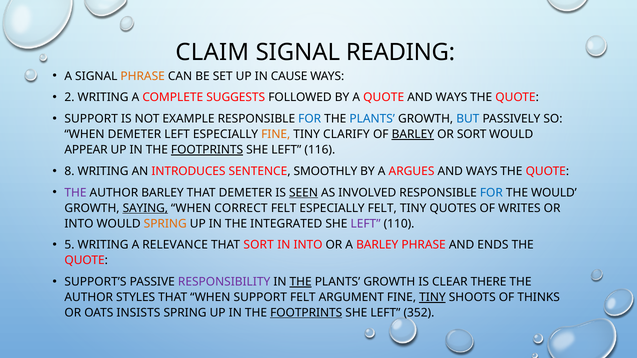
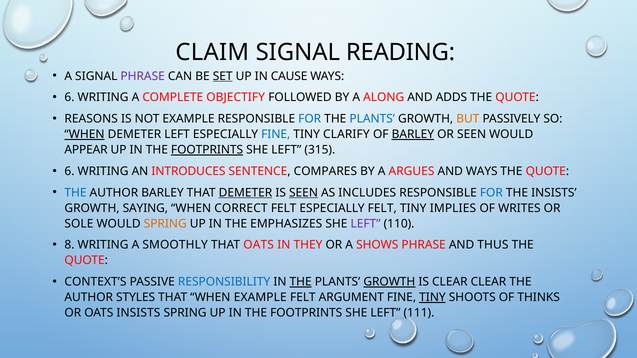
PHRASE colour: orange -> purple (143, 76)
SET underline: none -> present (223, 76)
2: 2 -> 6 (69, 98)
SUGGESTS: SUGGESTS -> OBJECTIFY (236, 98)
A QUOTE: QUOTE -> ALONG (384, 98)
WAYS: WAYS -> ADDS (451, 98)
SUPPORT: SUPPORT -> REASONS (91, 119)
BUT colour: blue -> orange (468, 119)
WHEN underline: none -> present (84, 135)
FINE colour: orange -> blue (276, 135)
OR SORT: SORT -> SEEN (472, 135)
116: 116 -> 315 (320, 150)
8: 8 -> 6 (69, 171)
SMOOTHLY: SMOOTHLY -> COMPARES (325, 171)
THE colour: purple -> blue (76, 193)
DEMETER underline: none -> present (245, 193)
INVOLVED: INVOLVED -> INCLUDES (367, 193)
THE WOULD: WOULD -> INSISTS (554, 193)
SAYING underline: present -> none (145, 208)
QUOTES: QUOTES -> IMPLIES (453, 208)
INTO: INTO -> SOLE (79, 224)
INTEGRATED: INTEGRATED -> EMPHASIZES (286, 224)
5: 5 -> 8 (69, 245)
RELEVANCE: RELEVANCE -> SMOOTHLY (175, 245)
THAT SORT: SORT -> OATS (259, 245)
IN INTO: INTO -> THEY (308, 245)
A BARLEY: BARLEY -> SHOWS (377, 245)
ENDS: ENDS -> THUS (493, 245)
SUPPORT’S: SUPPORT’S -> CONTEXT’S (95, 282)
RESPONSIBILITY colour: purple -> blue (224, 282)
GROWTH underline: none -> present (389, 282)
CLEAR THERE: THERE -> CLEAR (488, 282)
WHEN SUPPORT: SUPPORT -> EXAMPLE (260, 298)
FOOTPRINTS underline: present -> none (306, 313)
352: 352 -> 111 (419, 313)
